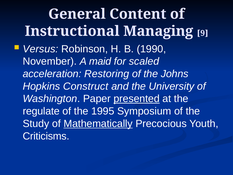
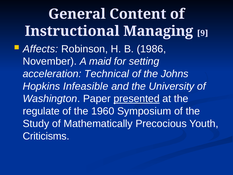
Versus: Versus -> Affects (41, 49)
1990: 1990 -> 1986 (151, 49)
scaled: scaled -> setting (144, 61)
Restoring: Restoring -> Technical (107, 74)
Construct: Construct -> Infeasible (86, 86)
1995: 1995 -> 1960 (103, 111)
Mathematically underline: present -> none (98, 123)
